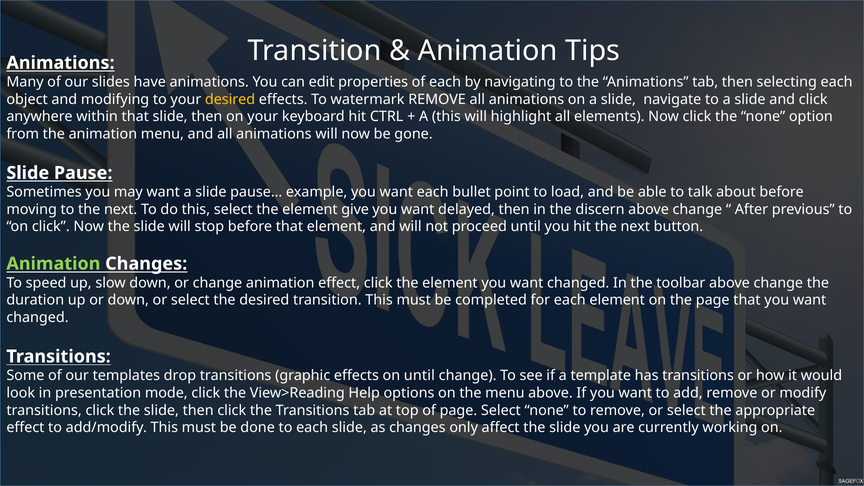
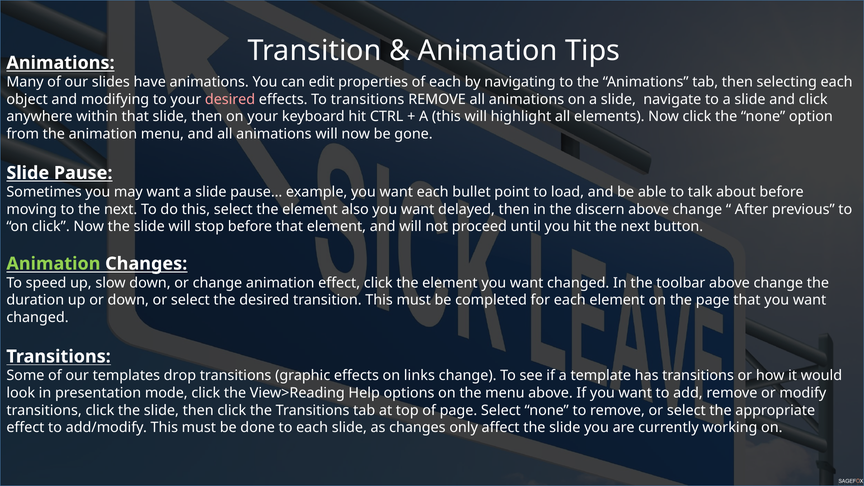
desired colour: yellow -> pink (230, 99)
To watermark: watermark -> transitions (367, 99)
give: give -> also (355, 209)
on until: until -> links (419, 376)
